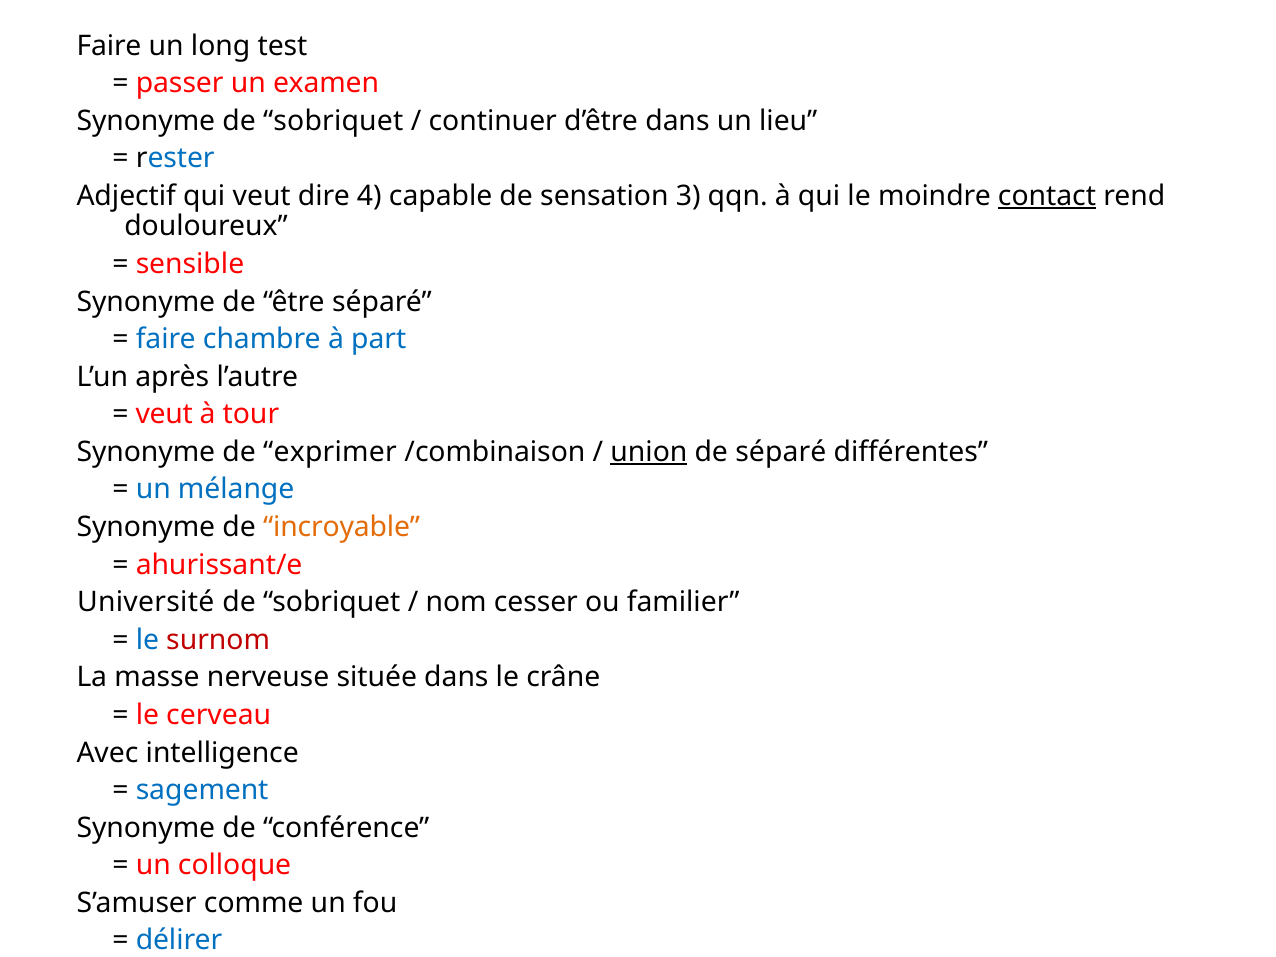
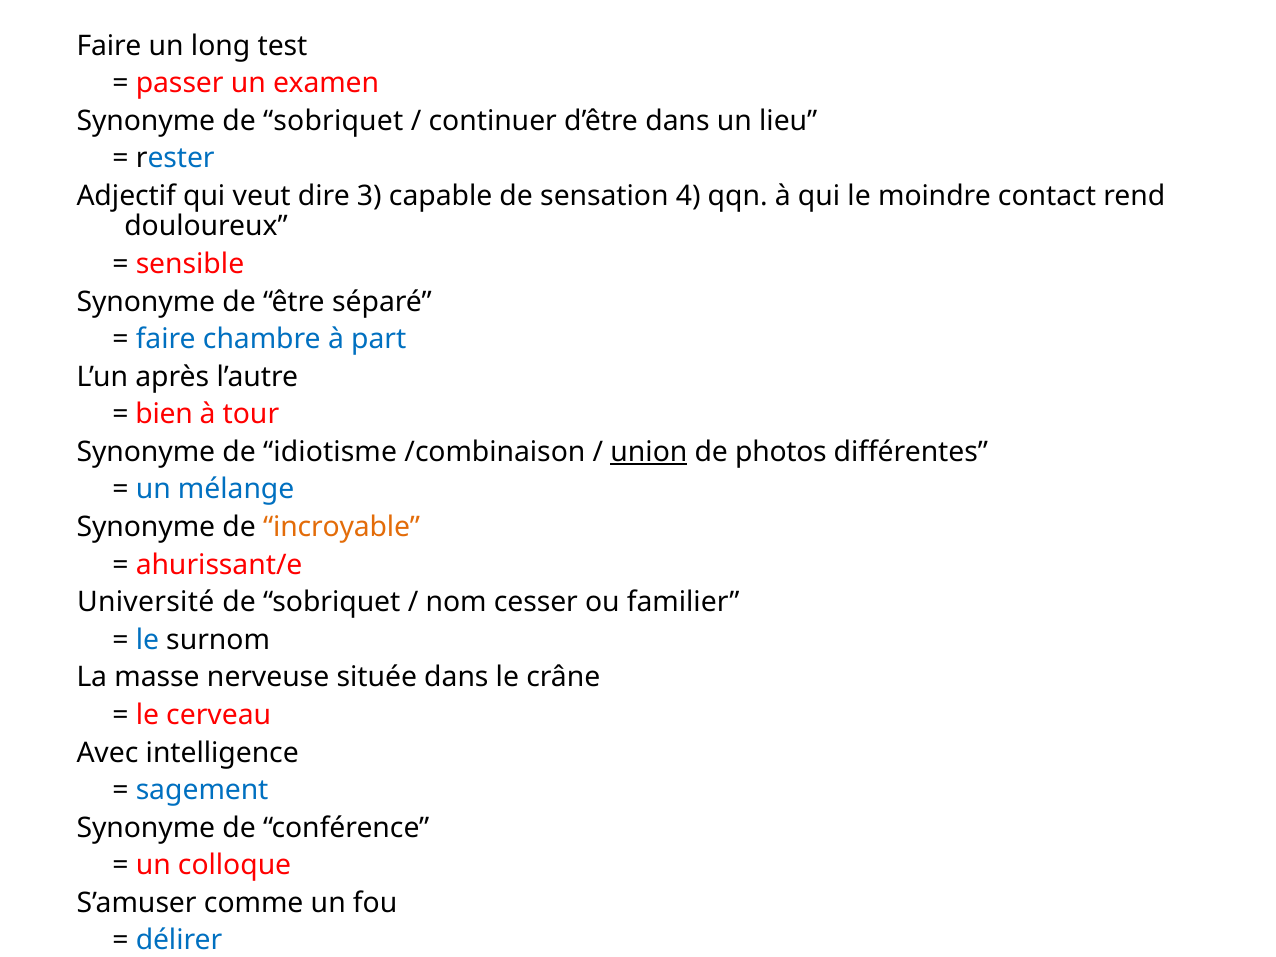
4: 4 -> 3 (369, 196)
3: 3 -> 4 (688, 196)
contact underline: present -> none (1047, 196)
veut: veut -> bien (164, 414)
exprimer: exprimer -> idiotisme (330, 452)
de séparé: séparé -> photos (781, 452)
surnom colour: red -> black (218, 640)
